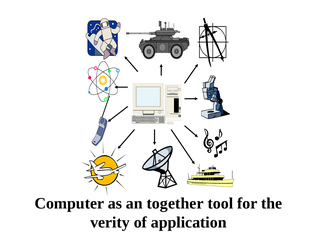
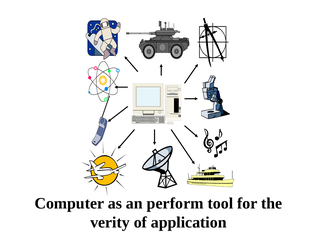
together: together -> perform (175, 203)
